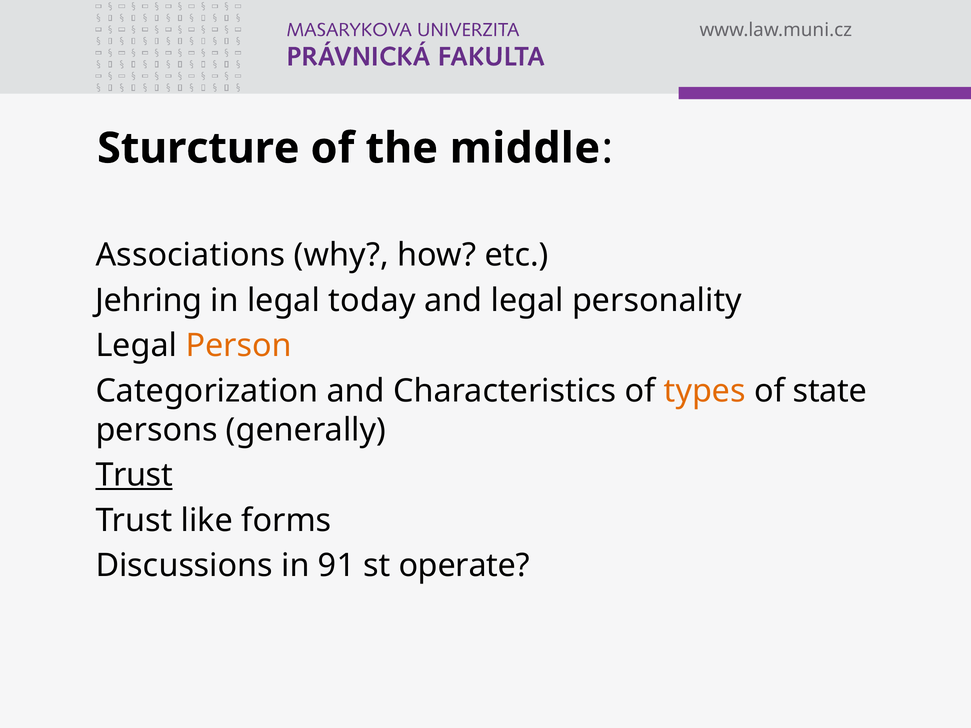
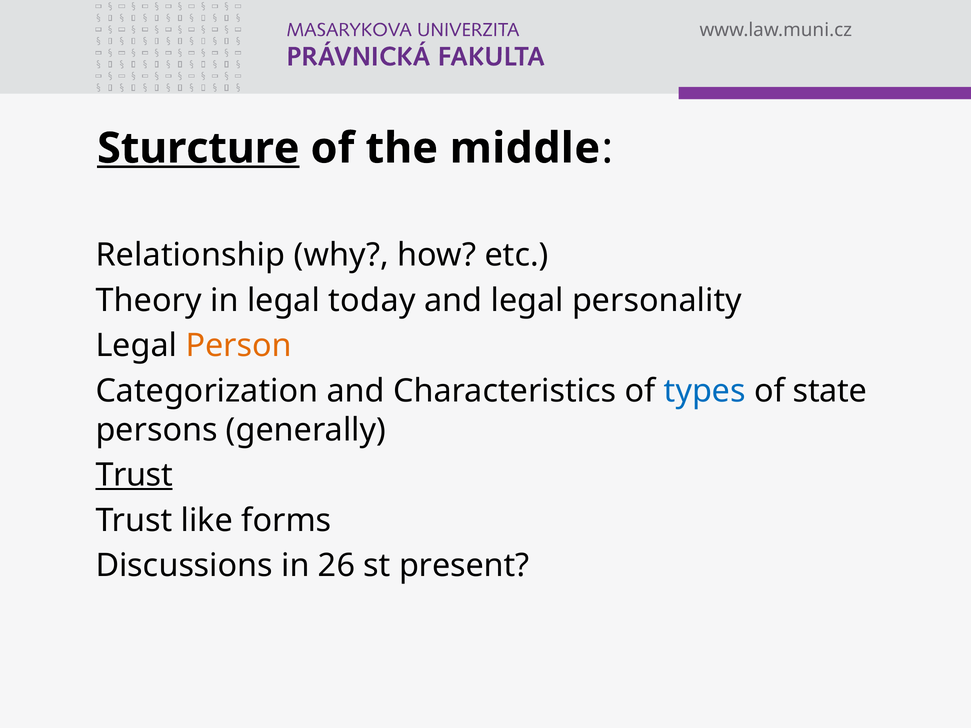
Sturcture underline: none -> present (198, 148)
Associations: Associations -> Relationship (190, 255)
Jehring: Jehring -> Theory (149, 301)
types colour: orange -> blue (705, 391)
91: 91 -> 26 (337, 566)
operate: operate -> present (464, 566)
